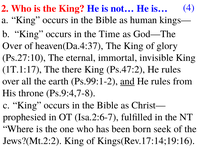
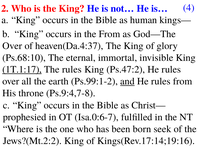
the Time: Time -> From (109, 34)
Ps.27:10: Ps.27:10 -> Ps.68:10 (24, 58)
1T.1:17 underline: none -> present (22, 70)
The there: there -> rules (72, 70)
Isa.2:6-7: Isa.2:6-7 -> Isa.0:6-7 (97, 118)
